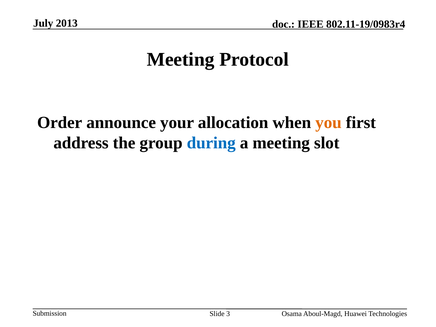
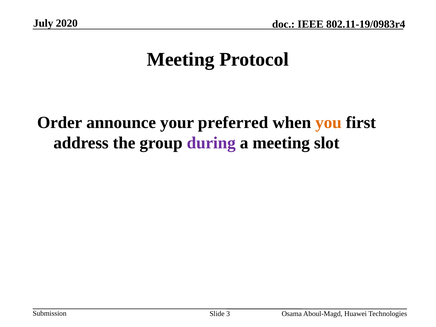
2013: 2013 -> 2020 (67, 23)
allocation: allocation -> preferred (233, 123)
during colour: blue -> purple (211, 143)
